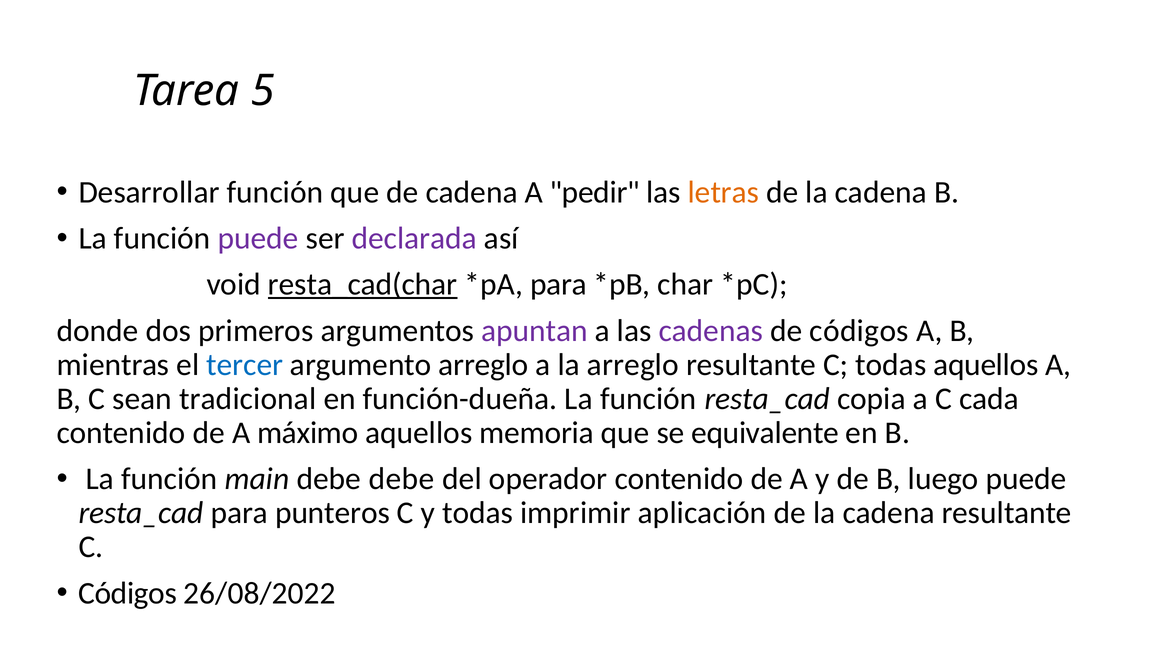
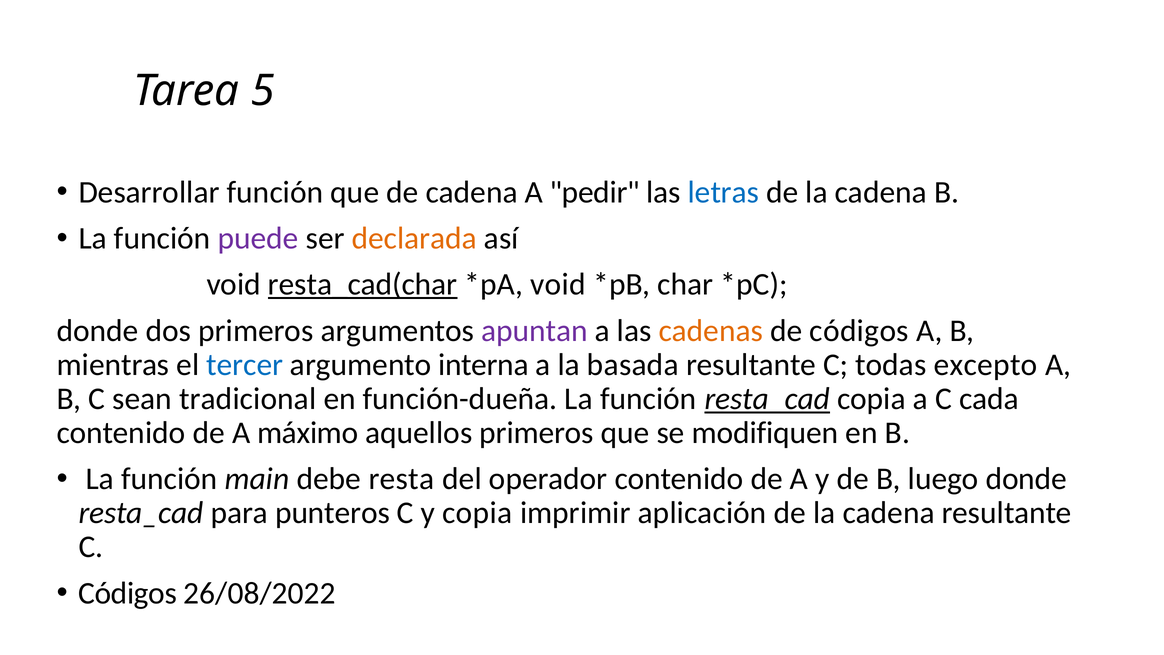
letras colour: orange -> blue (724, 192)
declarada colour: purple -> orange (414, 238)
para: para -> void (558, 284)
cadenas colour: purple -> orange (711, 331)
argumento arreglo: arreglo -> interna (483, 365)
la arreglo: arreglo -> basada (633, 365)
todas aquellos: aquellos -> excepto (986, 365)
resta_cad underline: none -> present (767, 399)
aquellos memoria: memoria -> primeros (537, 433)
equivalente: equivalente -> modifiquen (765, 433)
debe debe: debe -> resta (401, 479)
luego puede: puede -> donde (1026, 479)
y todas: todas -> copia (477, 513)
